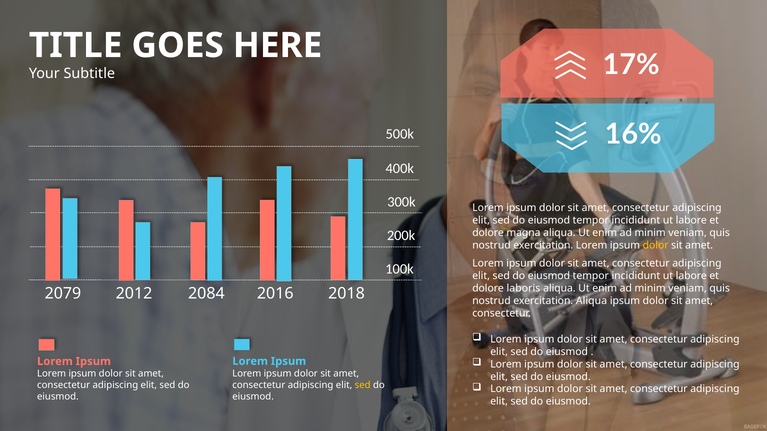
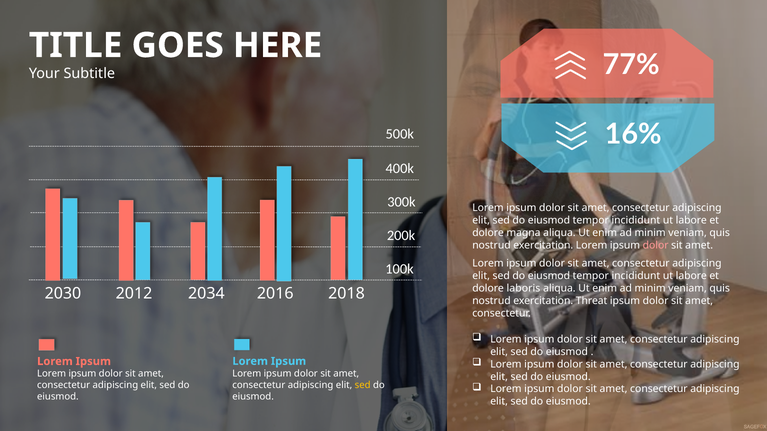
17%: 17% -> 77% (631, 65)
dolor colour: yellow -> pink (656, 245)
2079: 2079 -> 2030 (63, 294)
2084: 2084 -> 2034 (206, 294)
exercitation Aliqua: Aliqua -> Threat (592, 301)
